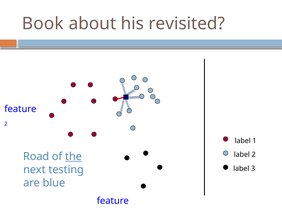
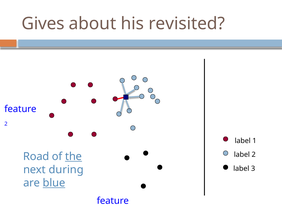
Book: Book -> Gives (43, 24)
testing: testing -> during (66, 169)
blue underline: none -> present (54, 183)
